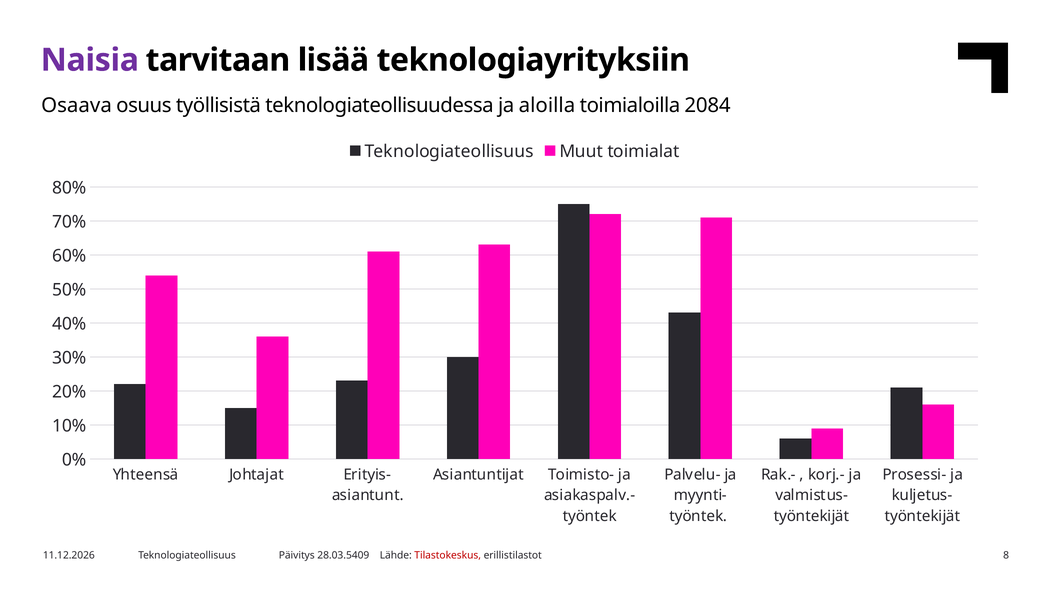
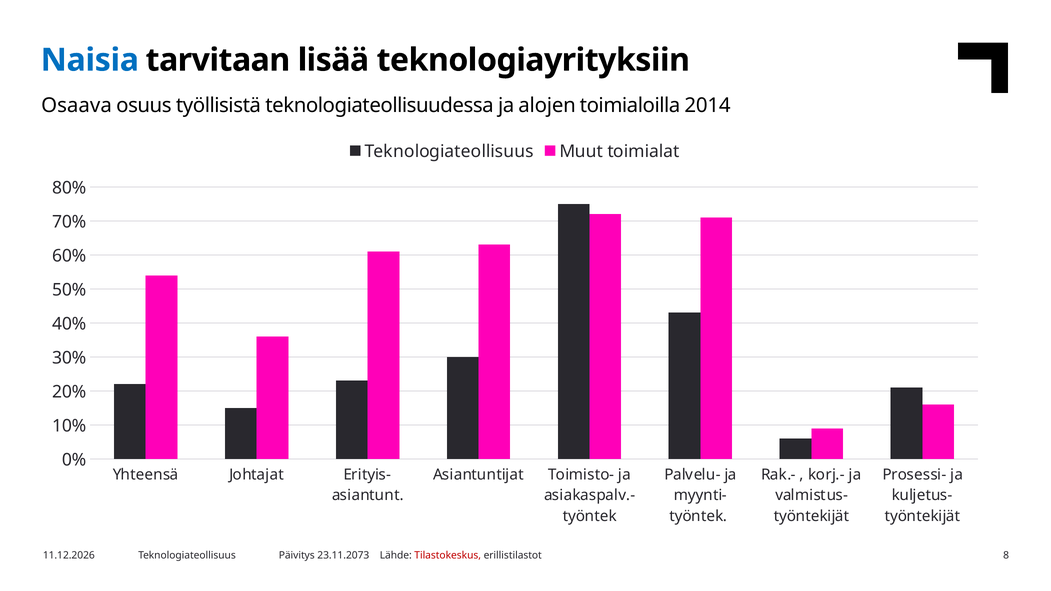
Naisia colour: purple -> blue (90, 60)
aloilla: aloilla -> alojen (547, 106)
2084: 2084 -> 2014 (707, 106)
28.03.5409: 28.03.5409 -> 23.11.2073 (343, 555)
